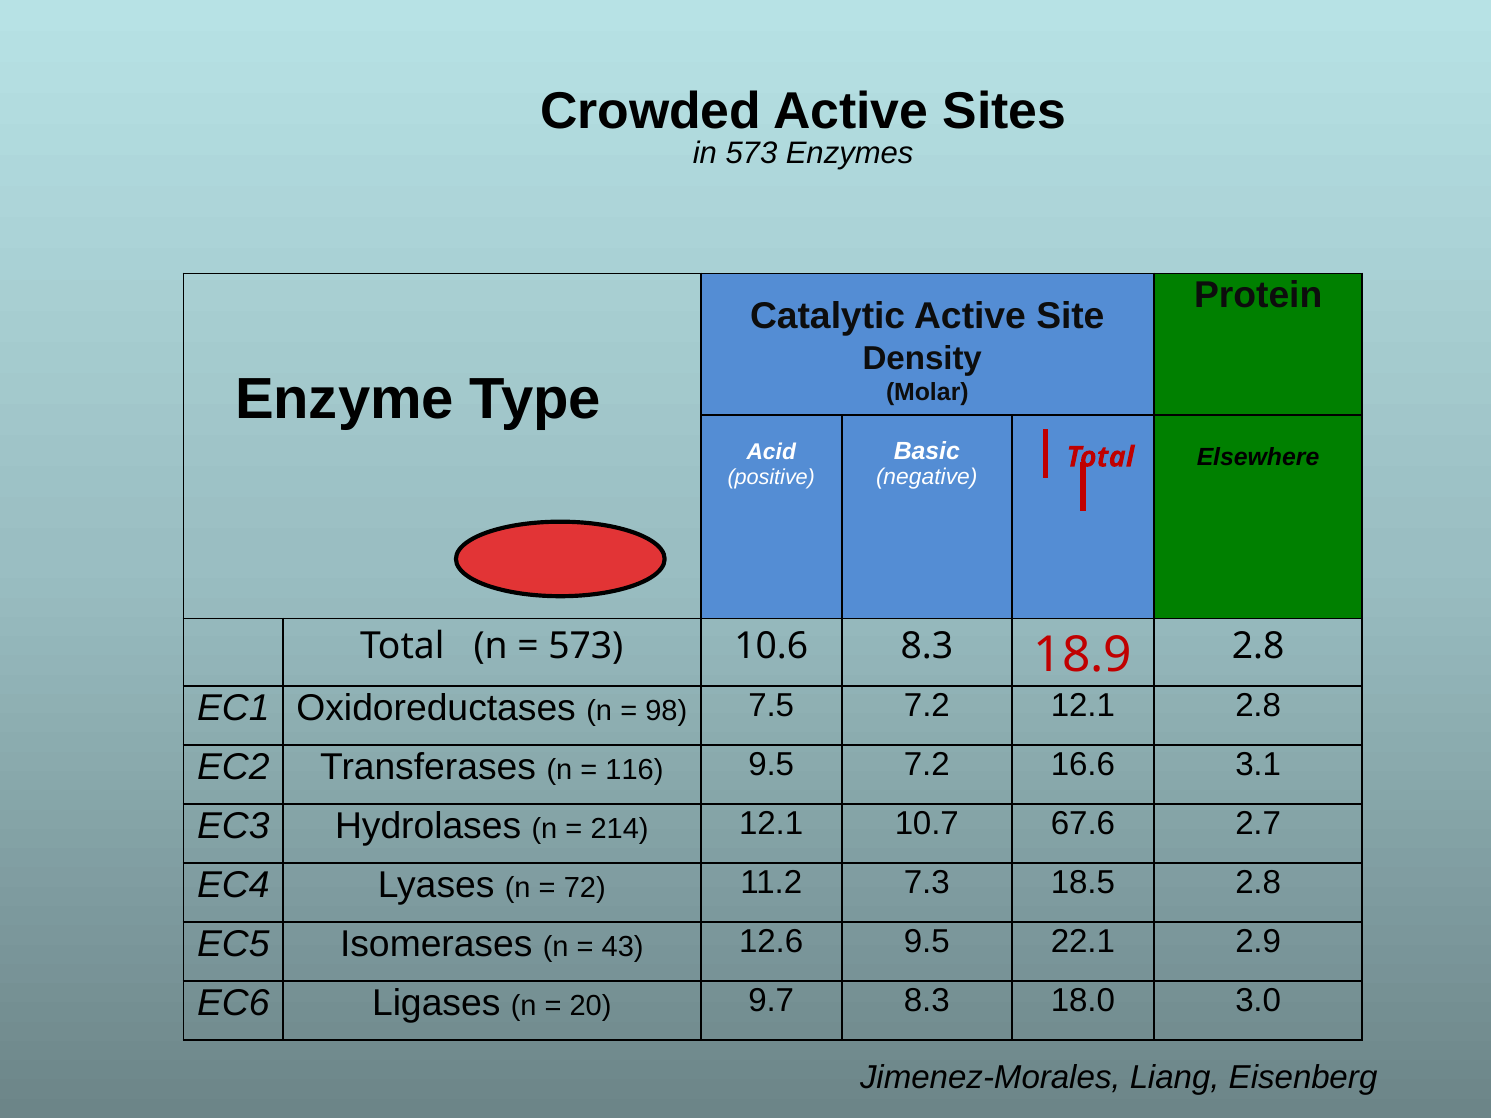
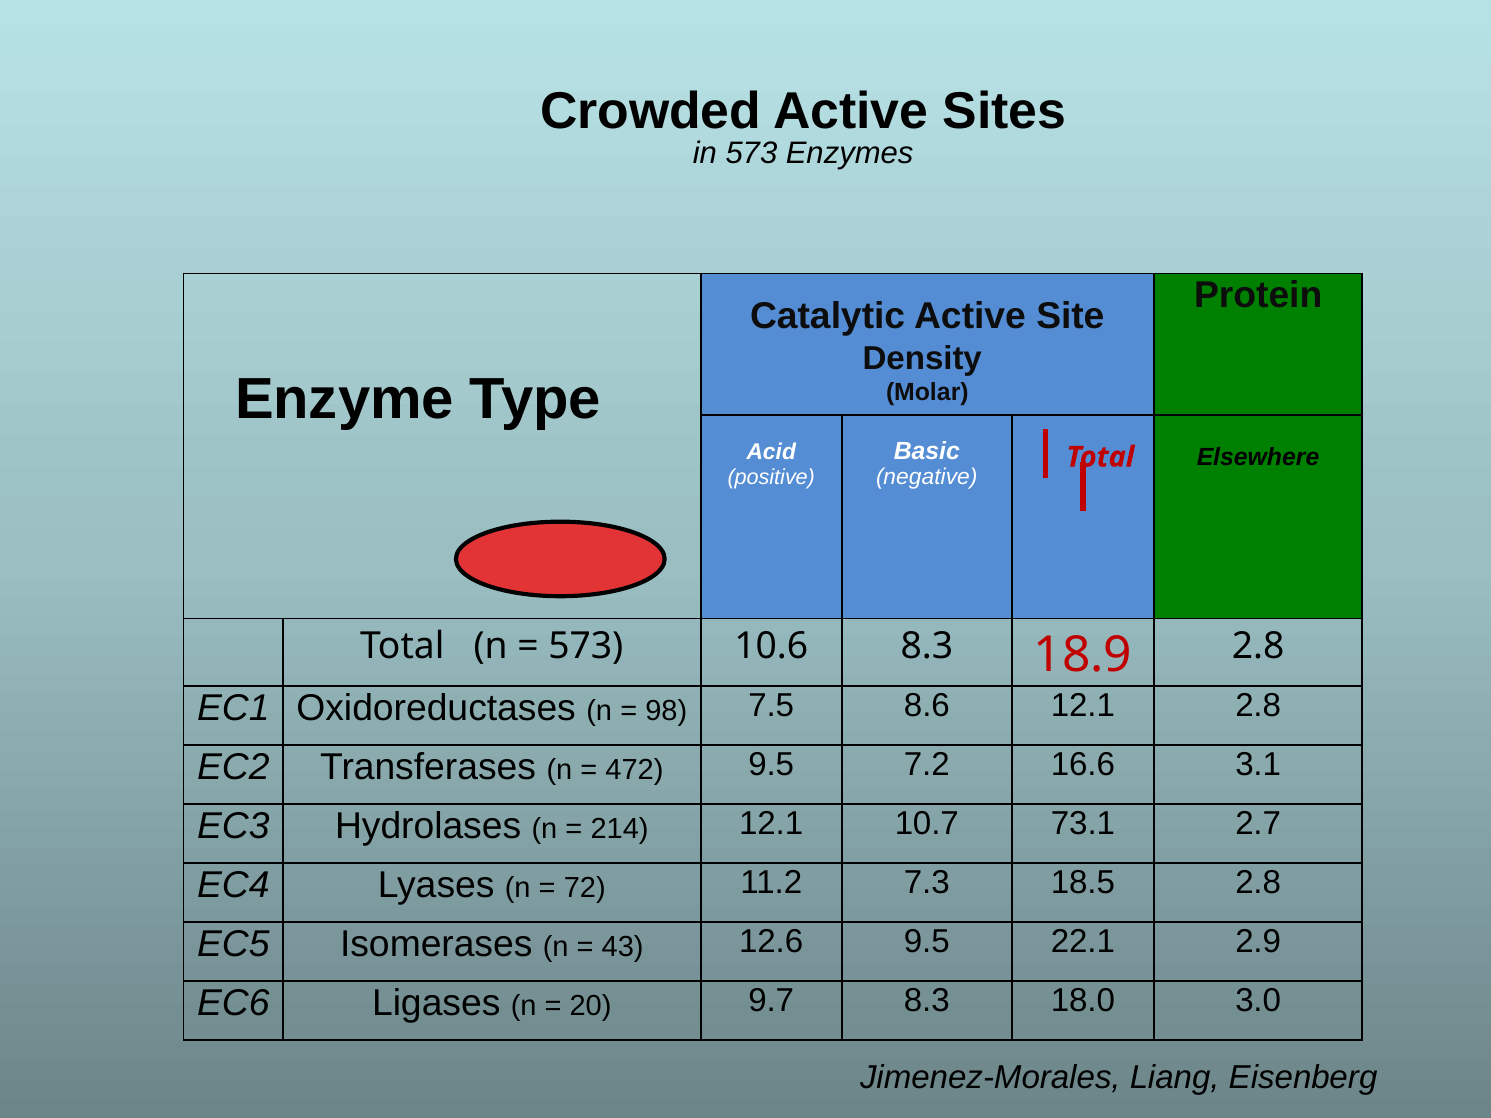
7.5 7.2: 7.2 -> 8.6 (927, 705)
116: 116 -> 472 (634, 770)
67.6: 67.6 -> 73.1 (1083, 823)
